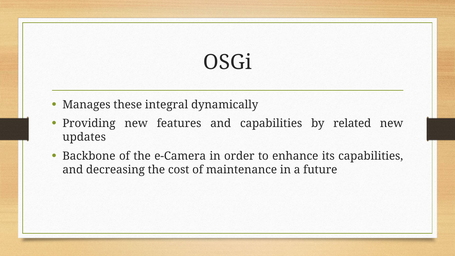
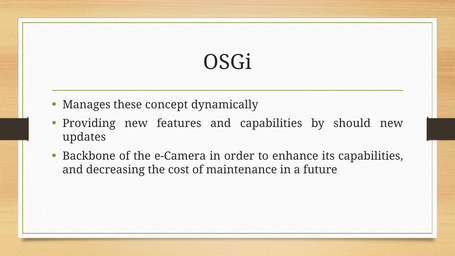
integral: integral -> concept (167, 105)
related: related -> should (352, 124)
